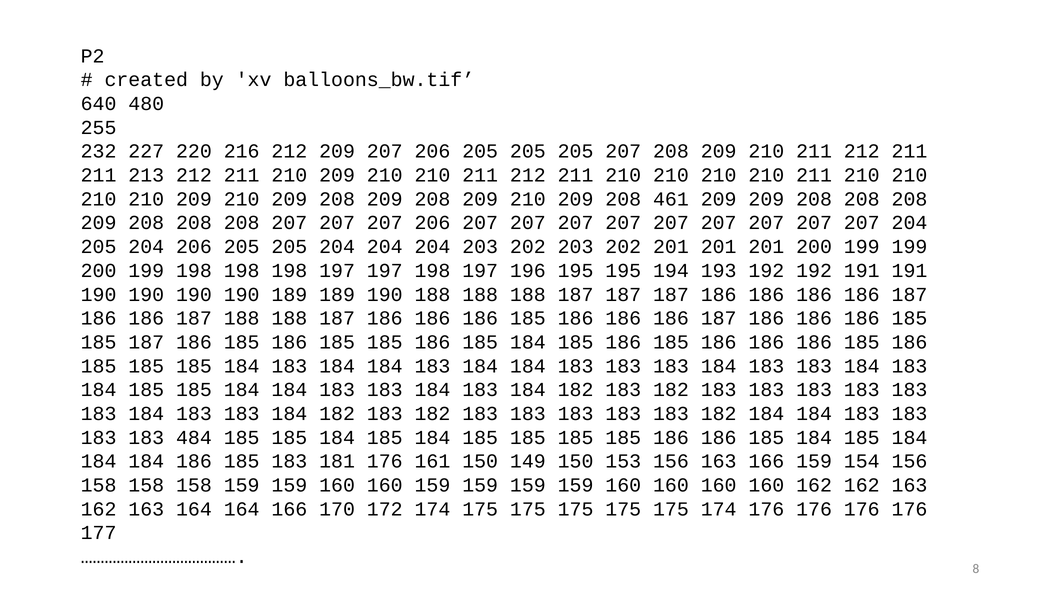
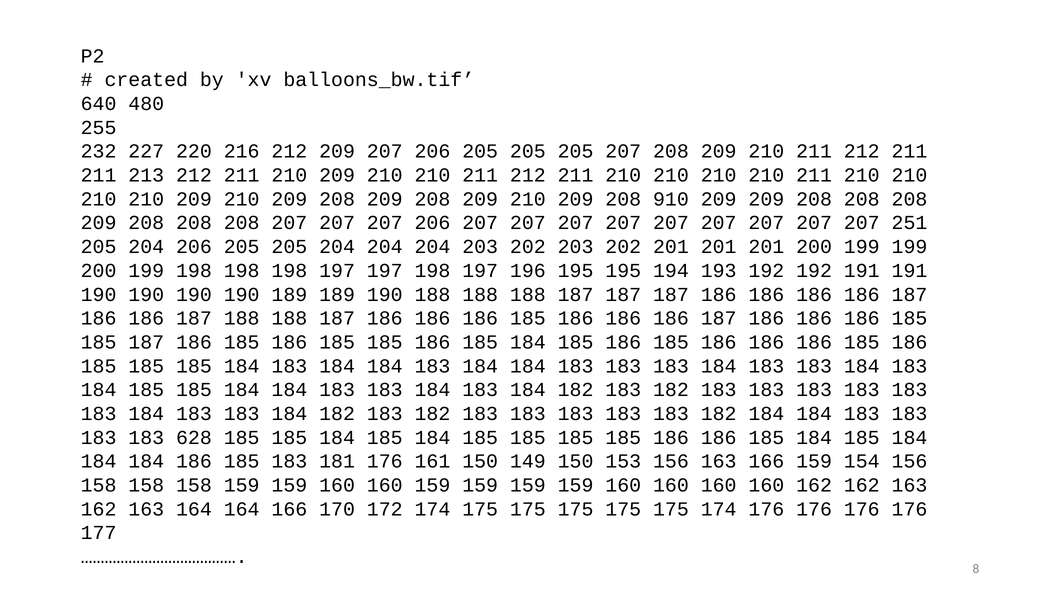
461: 461 -> 910 (671, 199)
207 204: 204 -> 251 (909, 223)
484: 484 -> 628 (194, 438)
